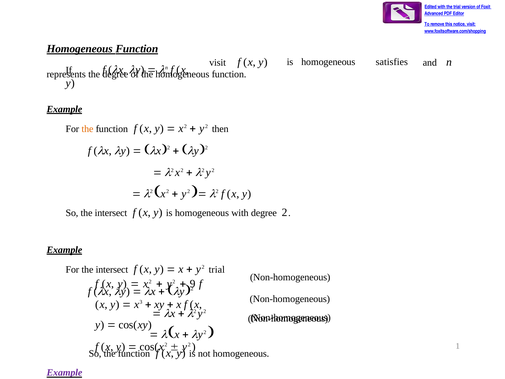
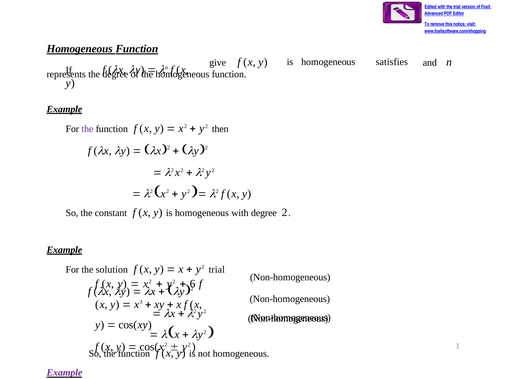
visit: visit -> give (218, 63)
the colour: orange -> purple (87, 129)
So the intersect: intersect -> constant (111, 213)
For the intersect: intersect -> solution (112, 269)
9: 9 -> 6 (193, 284)
